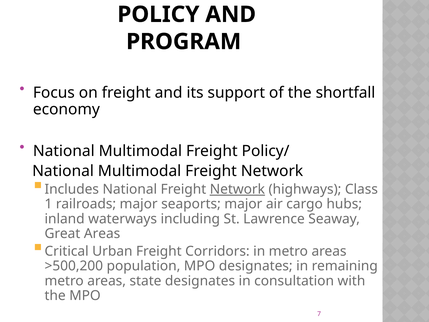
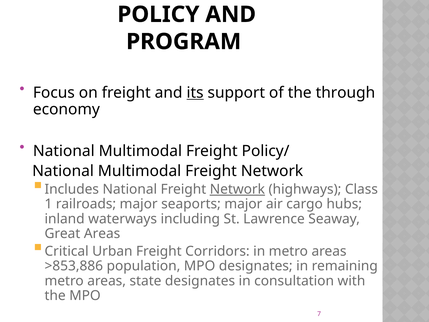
its underline: none -> present (195, 93)
shortfall: shortfall -> through (345, 93)
>500,200: >500,200 -> >853,886 (74, 266)
